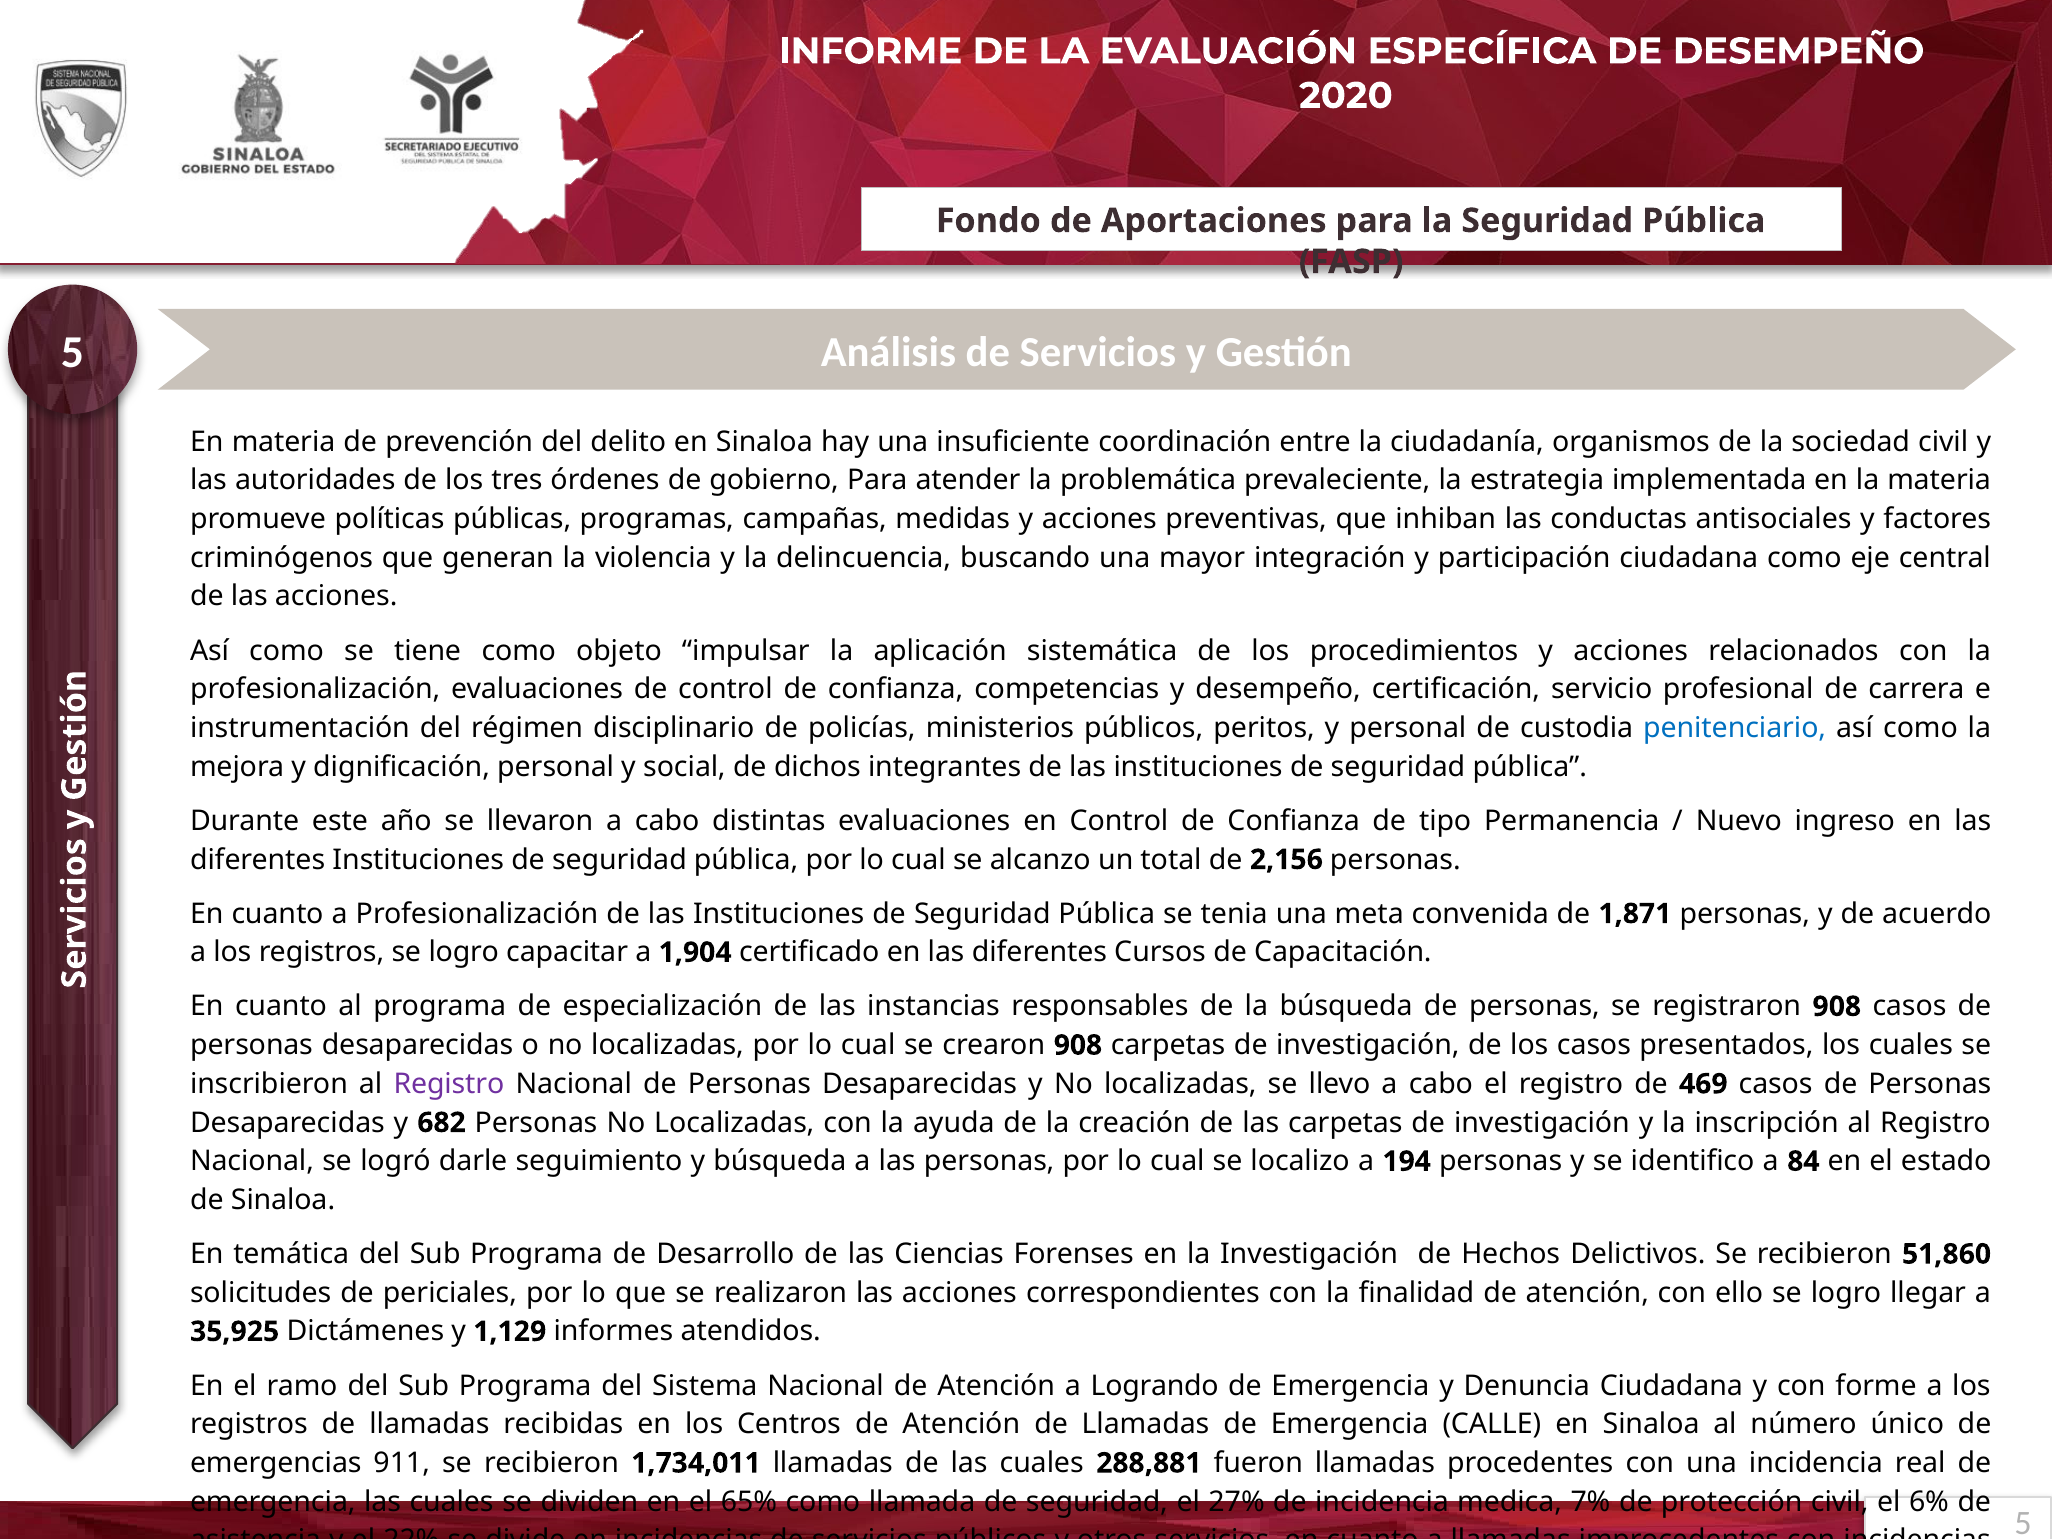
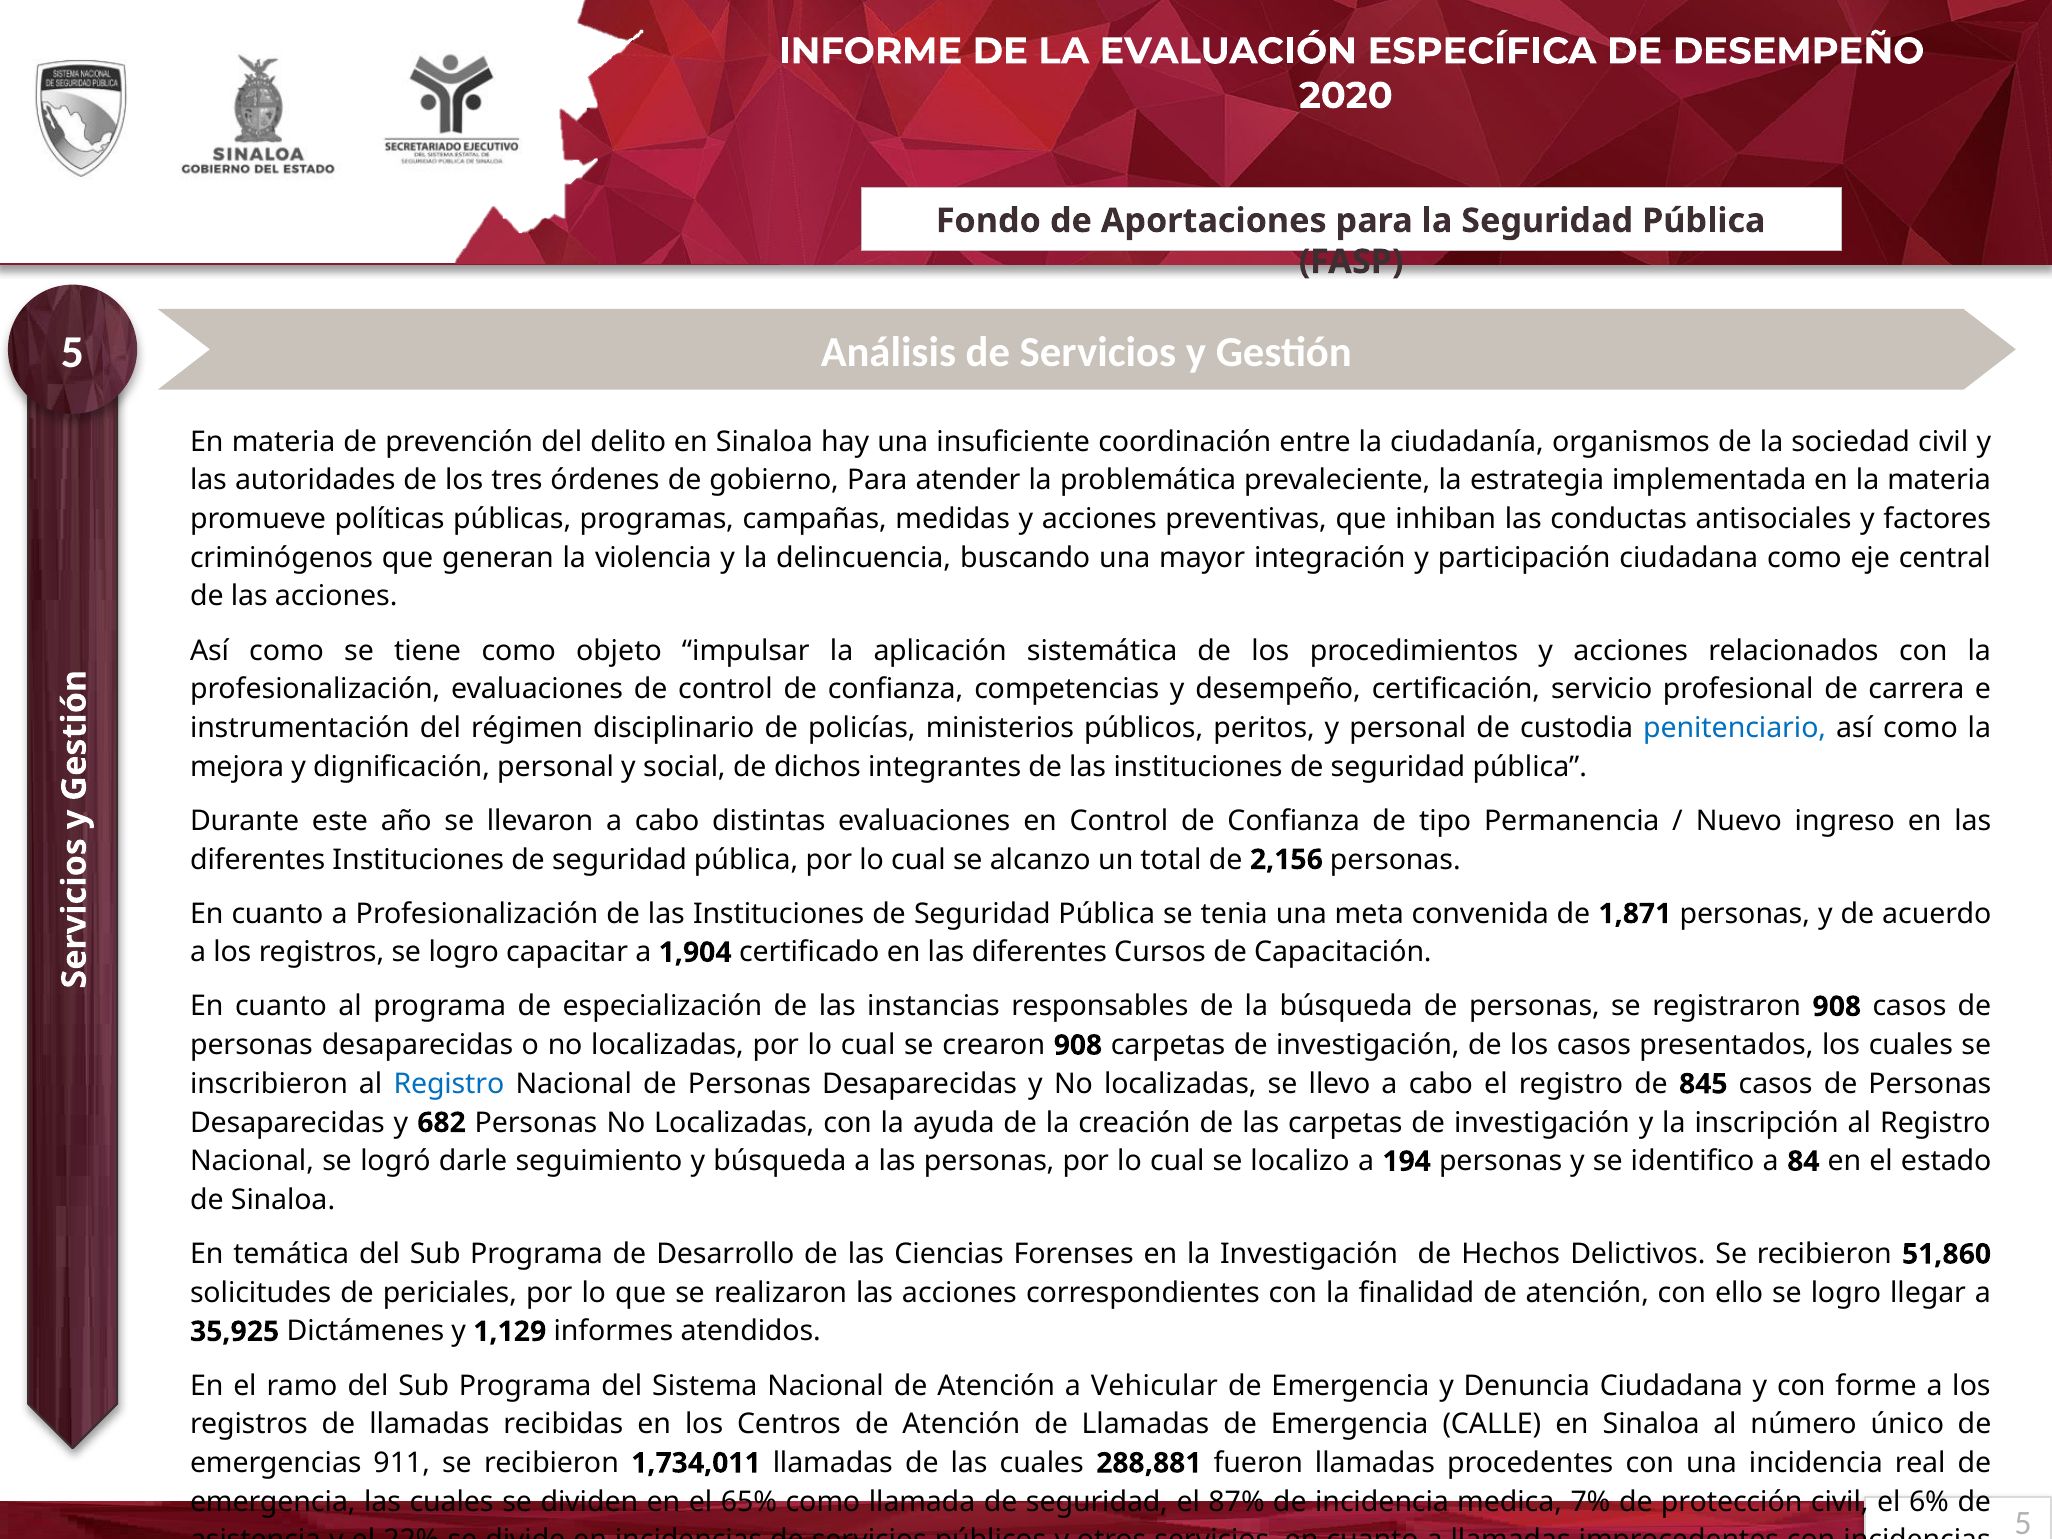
Registro colour: purple -> blue (449, 1084)
469: 469 -> 845 (1703, 1084)
Logrando: Logrando -> Vehicular (1154, 1386)
27%: 27% -> 87% (1237, 1502)
